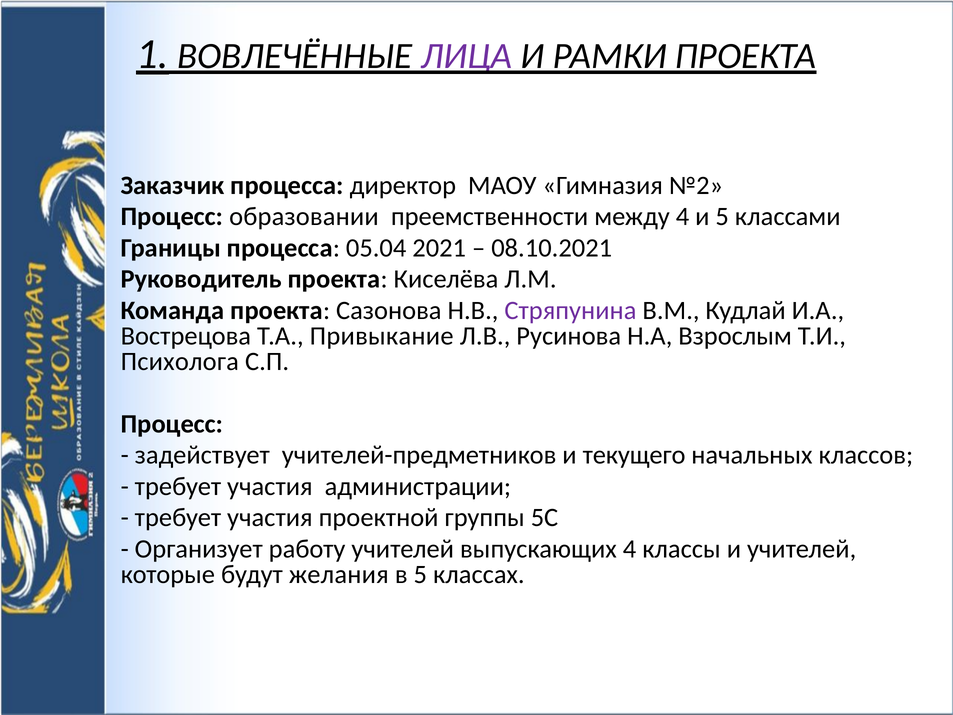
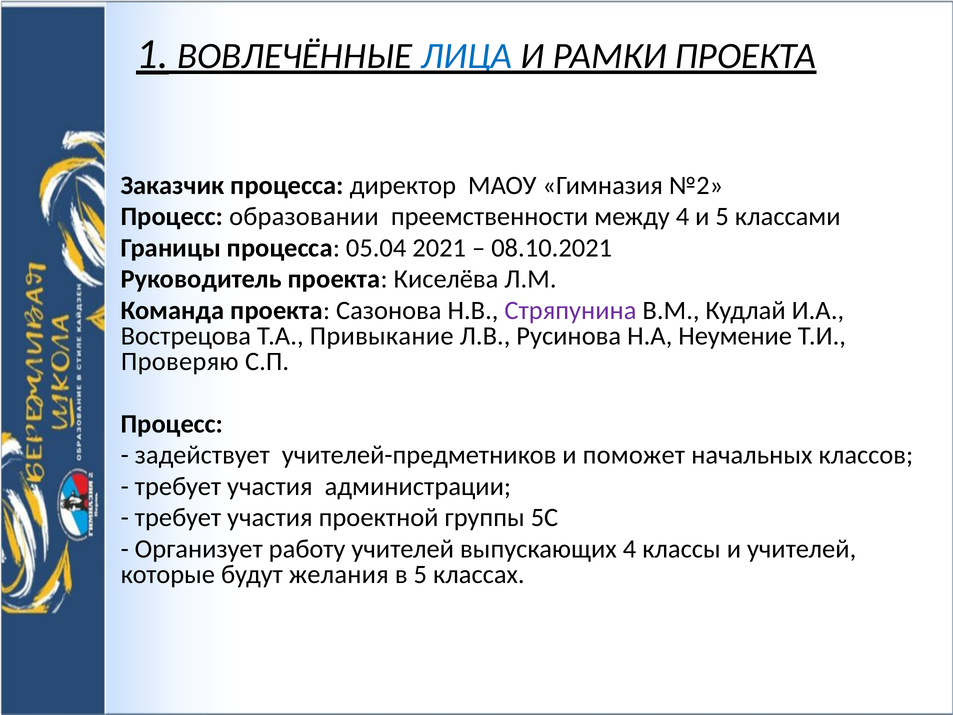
ЛИЦА colour: purple -> blue (466, 56)
Взрослым: Взрослым -> Неумение (735, 336)
Психолога: Психолога -> Проверяю (180, 361)
текущего: текущего -> поможет (634, 455)
